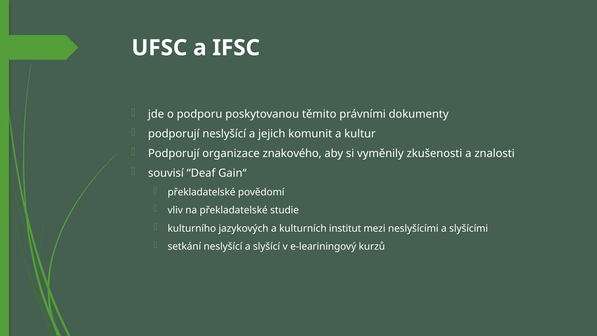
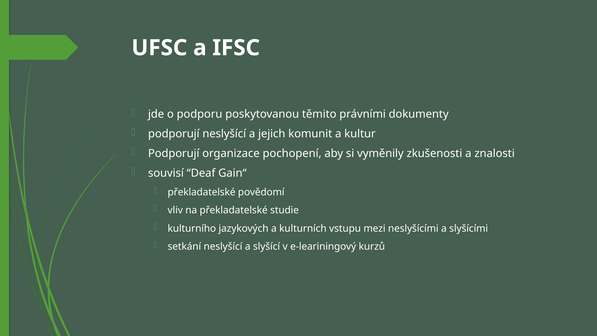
znakového: znakového -> pochopení (292, 154)
institut: institut -> vstupu (345, 228)
